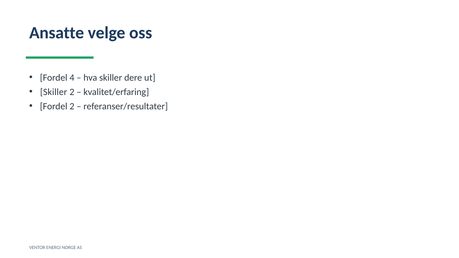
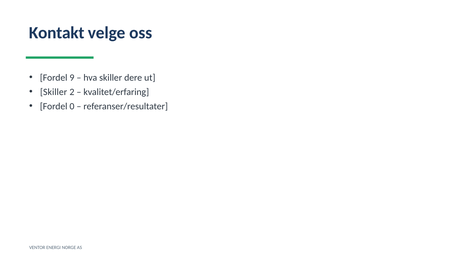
Ansatte: Ansatte -> Kontakt (57, 33)
4: 4 -> 9 (72, 78)
Fordel 2: 2 -> 0 (72, 106)
